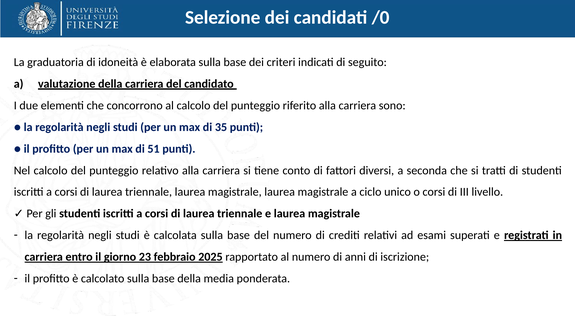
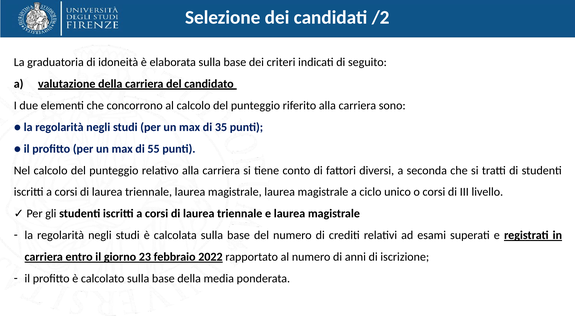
/0: /0 -> /2 (381, 18)
51: 51 -> 55 (154, 148)
2025: 2025 -> 2022 (210, 256)
